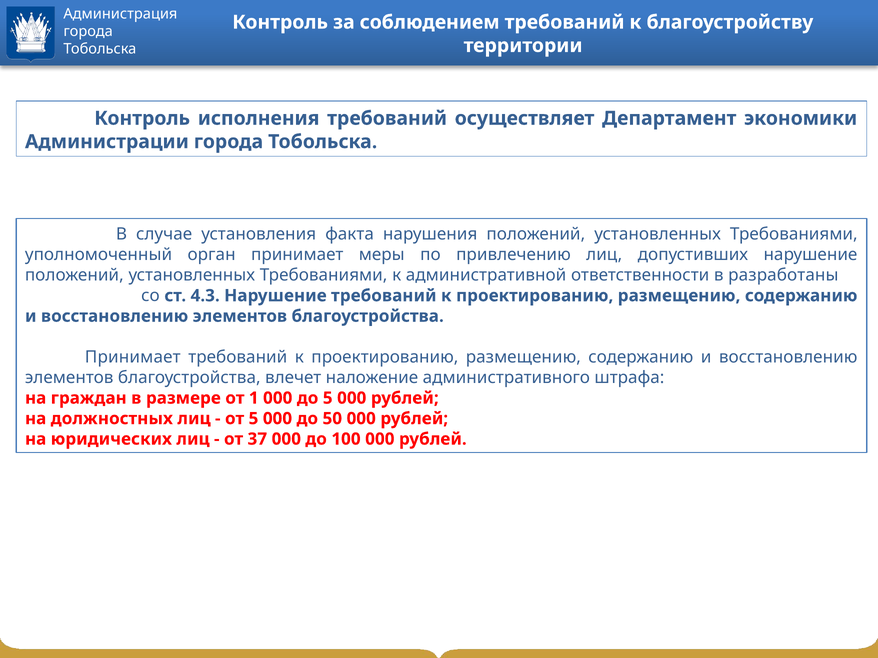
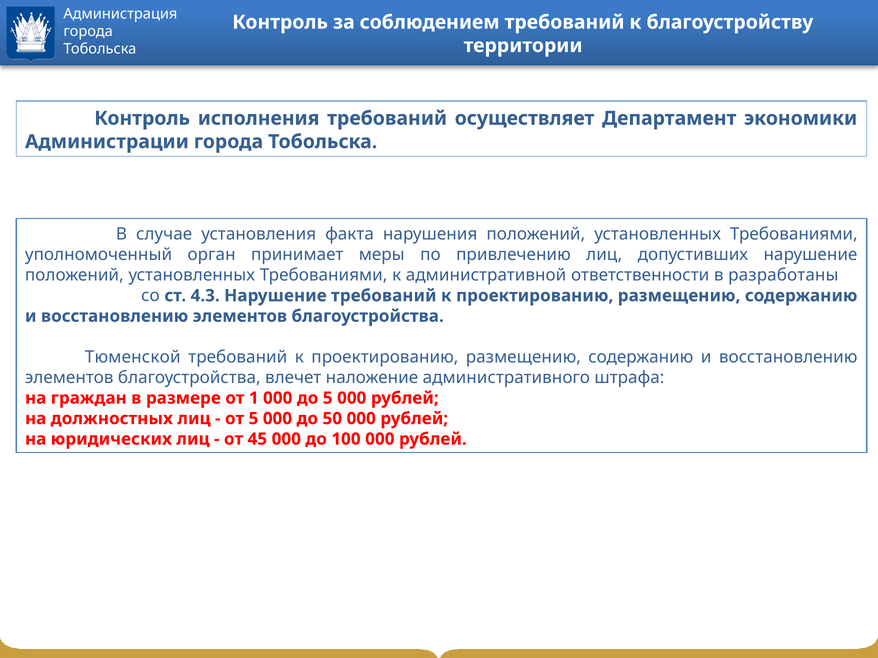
Принимает: Принимает -> Тюменской (133, 357)
37: 37 -> 45 (257, 439)
